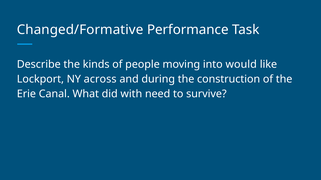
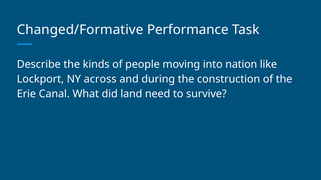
would: would -> nation (241, 65)
with: with -> land (131, 94)
